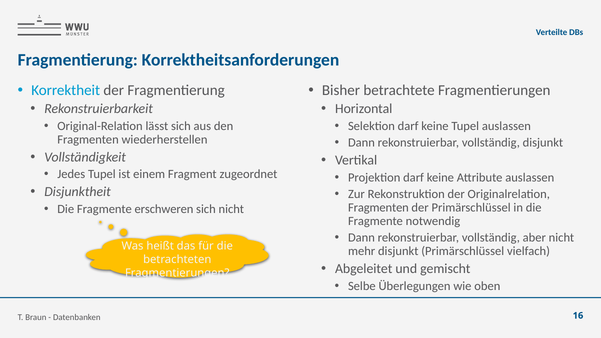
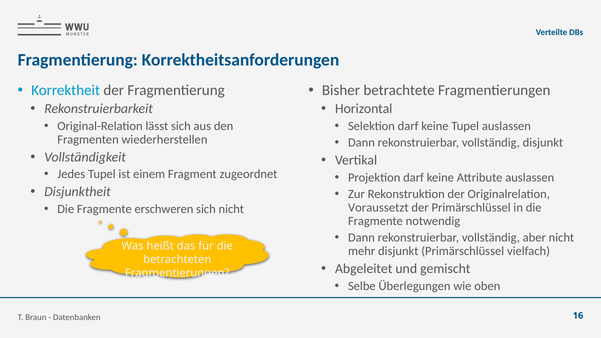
Fragmenten: Fragmenten -> Voraussetzt (378, 208)
